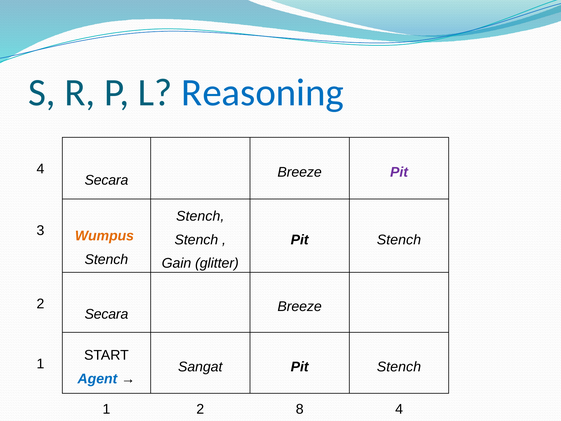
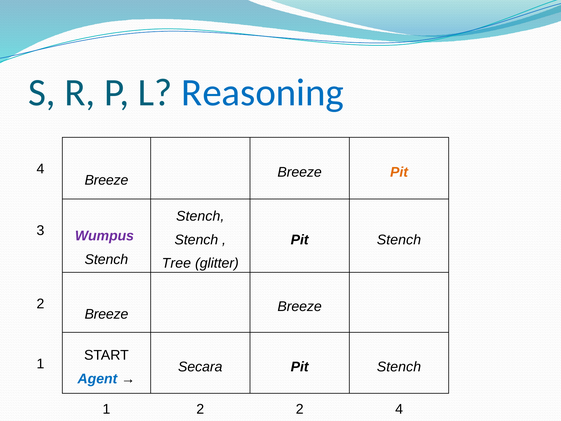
Pit colour: purple -> orange (399, 172)
Secara: Secara -> Breeze (106, 180)
Wumpus colour: orange -> purple (104, 236)
Gain: Gain -> Tree (176, 263)
Secara: Secara -> Breeze (106, 314)
Sangat: Sangat -> Secara (200, 367)
2 8: 8 -> 2 (300, 409)
